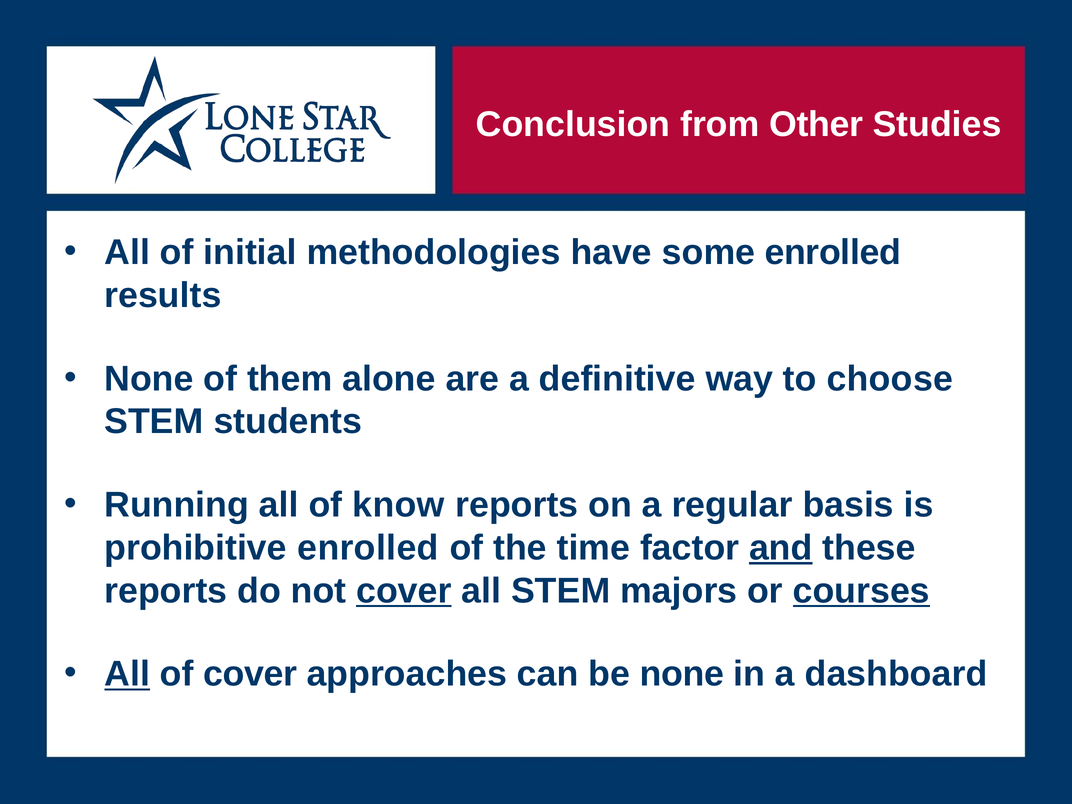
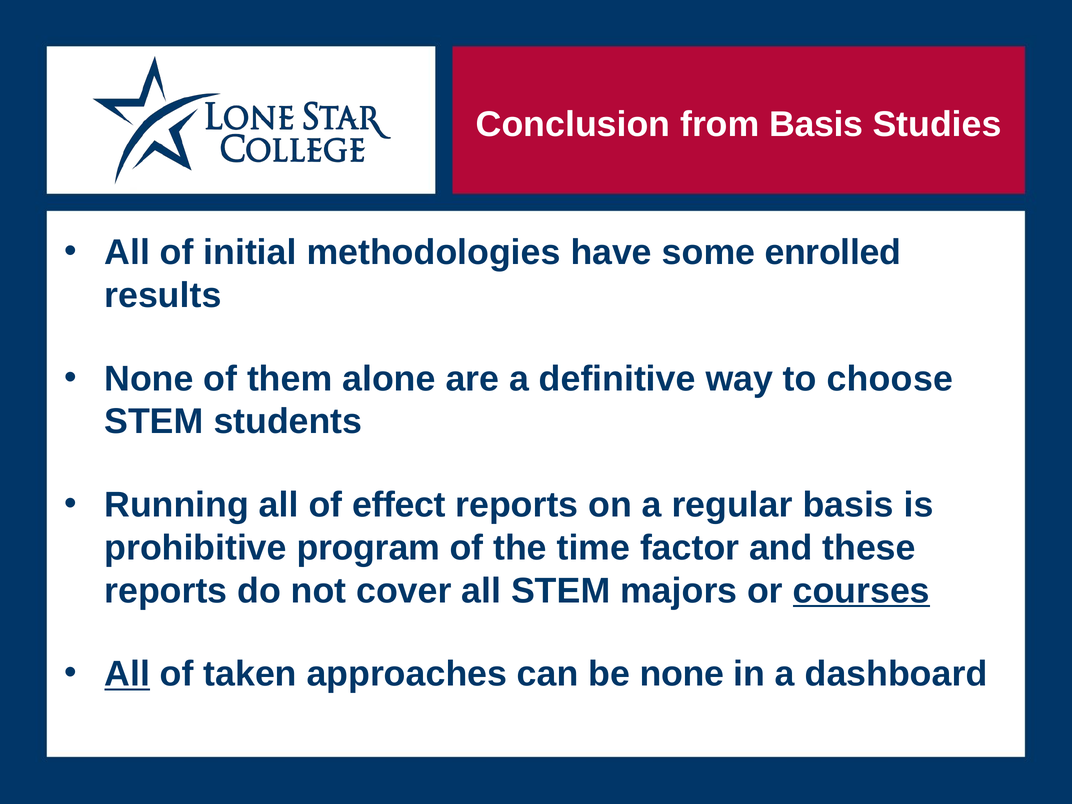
from Other: Other -> Basis (816, 125)
know: know -> effect (399, 505)
prohibitive enrolled: enrolled -> program (368, 548)
and underline: present -> none (781, 548)
cover underline: present -> none (404, 591)
of cover: cover -> taken (250, 674)
